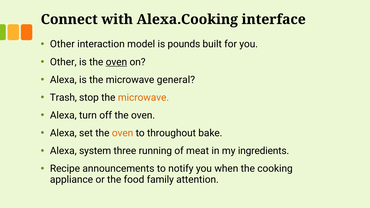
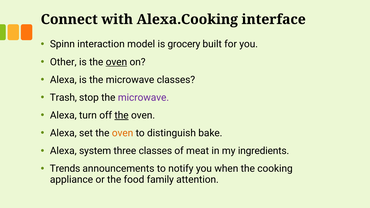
Other: Other -> Spinn (62, 44)
pounds: pounds -> grocery (184, 44)
microwave general: general -> classes (176, 80)
microwave colour: orange -> purple (143, 98)
the underline: none -> present (122, 115)
throughout: throughout -> distinguish (171, 133)
three running: running -> classes (155, 151)
Recipe: Recipe -> Trends (65, 169)
